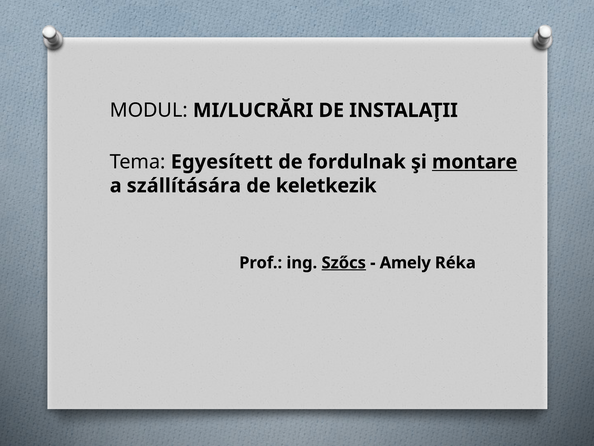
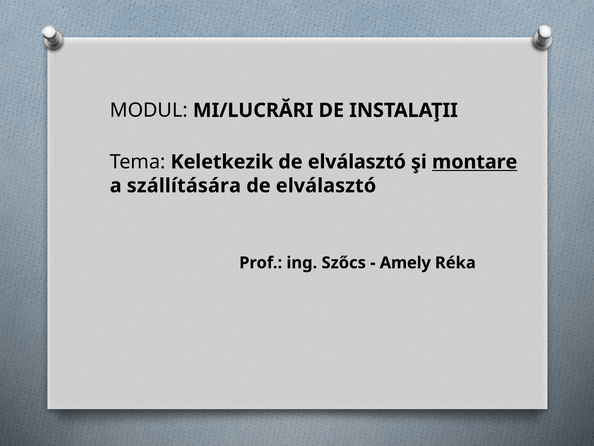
Egyesített: Egyesített -> Keletkezik (222, 162)
fordulnak: fordulnak -> elválasztó (357, 162)
keletkezik: keletkezik -> elválasztó (326, 186)
Szőcs underline: present -> none (344, 263)
